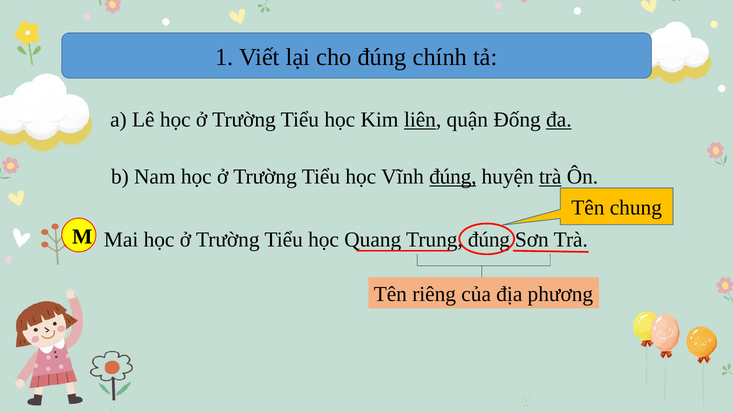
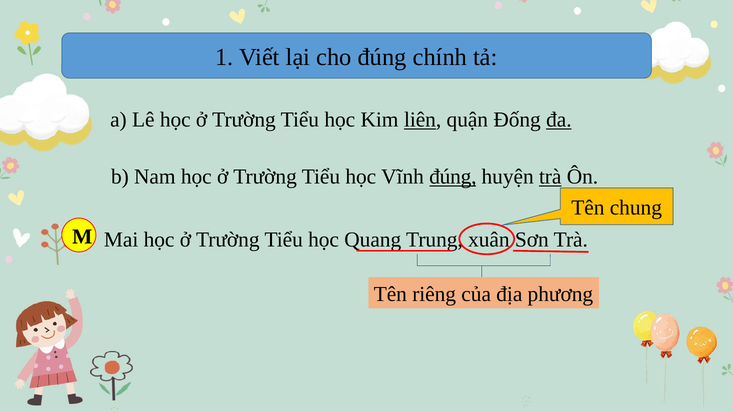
Trung đúng: đúng -> xuân (489, 240)
